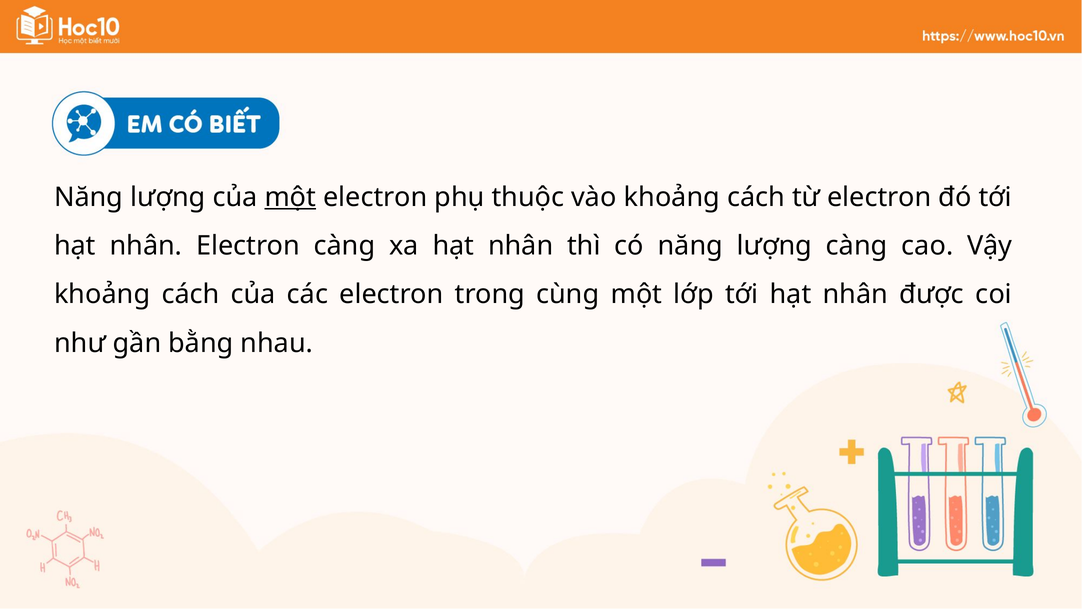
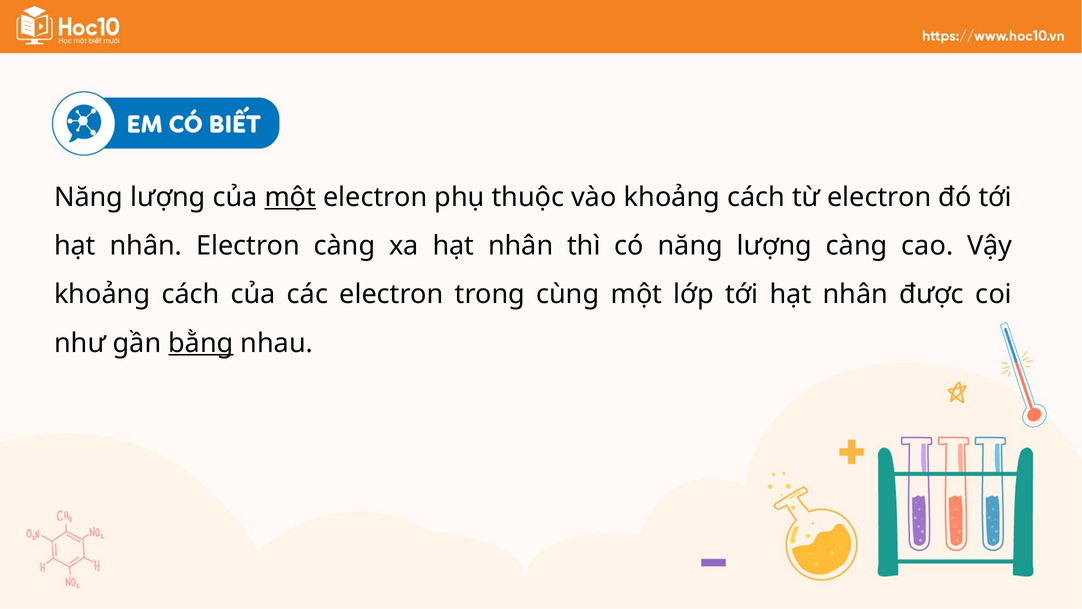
bằng underline: none -> present (201, 343)
